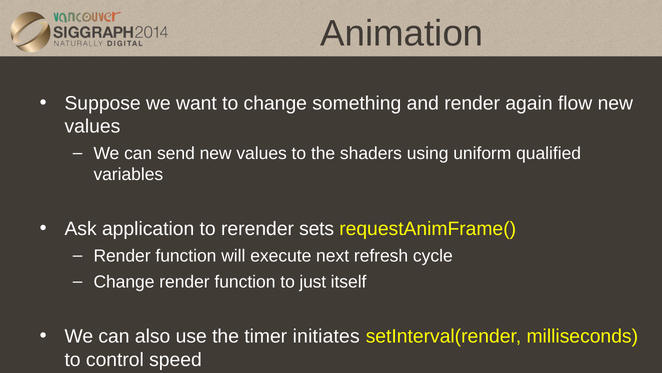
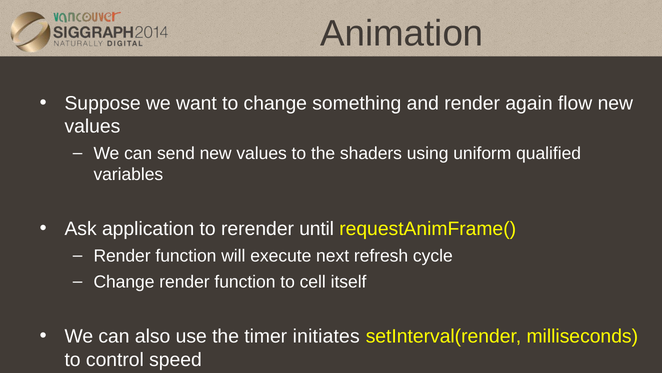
sets: sets -> until (317, 229)
just: just -> cell (313, 282)
